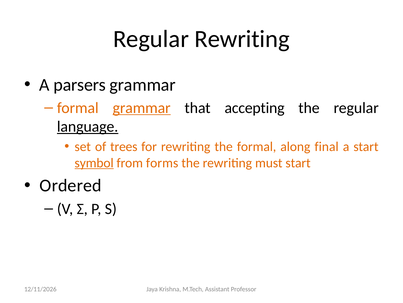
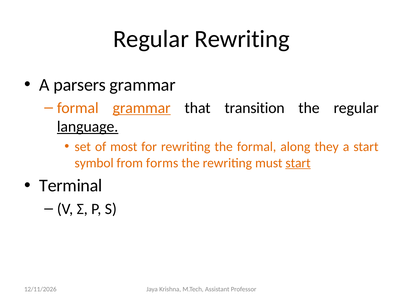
accepting: accepting -> transition (255, 108)
trees: trees -> most (124, 146)
final: final -> they (327, 146)
symbol underline: present -> none (94, 163)
start underline: none -> present (298, 163)
Ordered: Ordered -> Terminal (71, 185)
